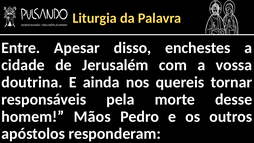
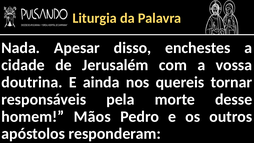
Entre: Entre -> Nada (21, 48)
